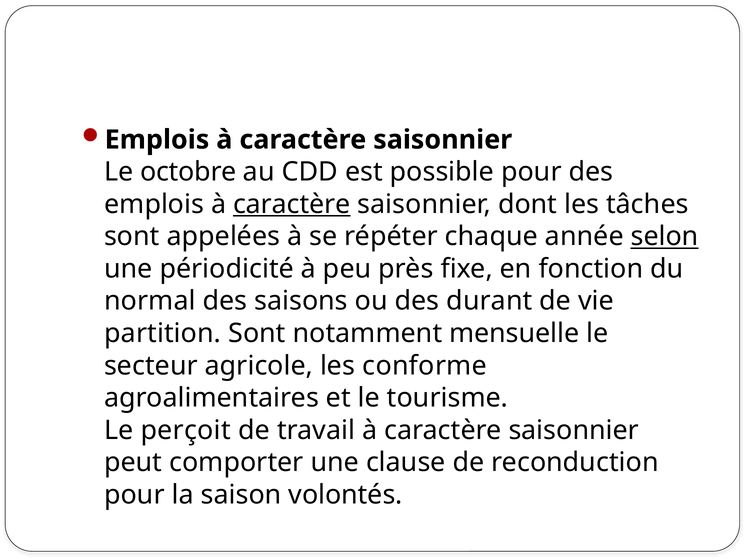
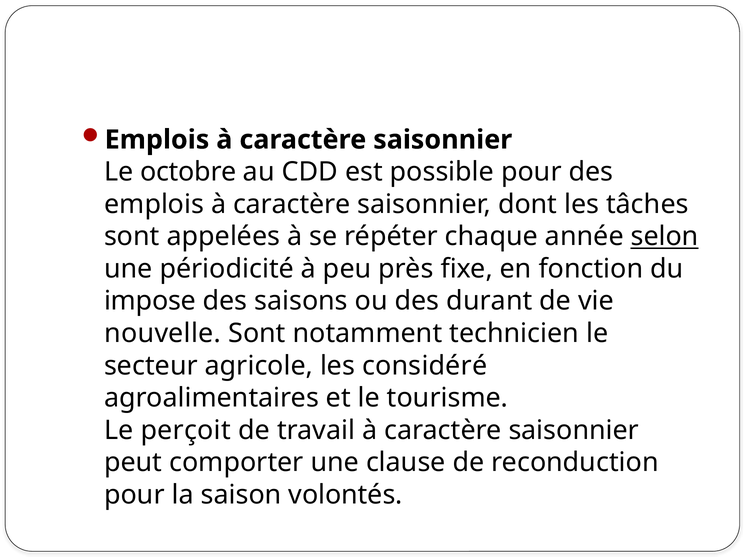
caractère underline: present -> none (292, 204)
normal: normal -> impose (150, 301)
partition: partition -> nouvelle (163, 333)
mensuelle: mensuelle -> technicien (514, 333)
conforme: conforme -> considéré (425, 366)
